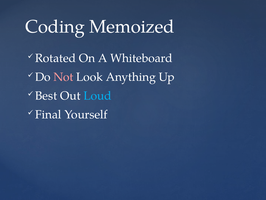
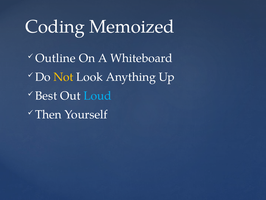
Rotated: Rotated -> Outline (55, 58)
Not colour: pink -> yellow (63, 77)
Final: Final -> Then (48, 114)
